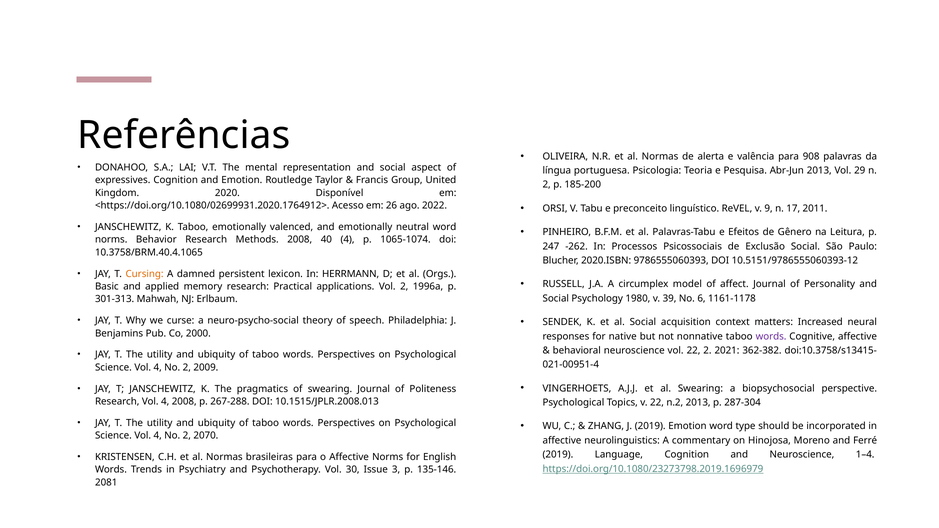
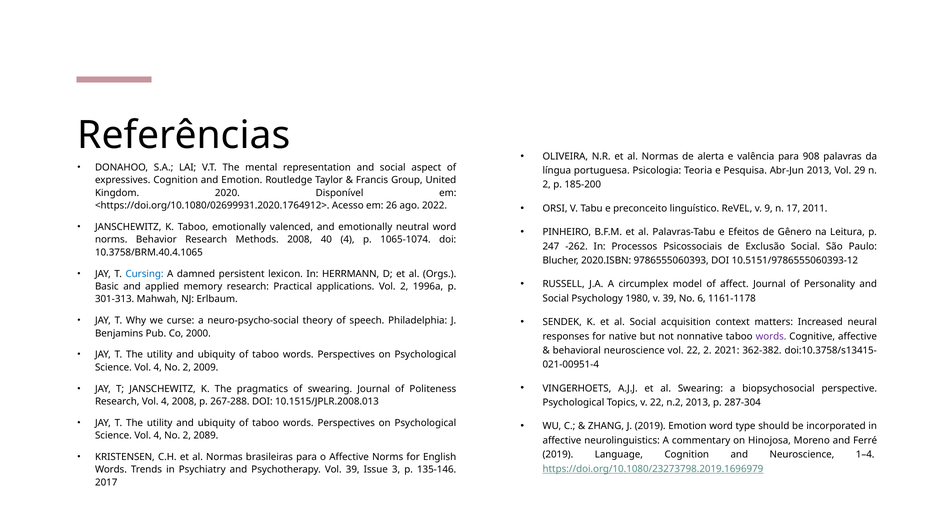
Cursing colour: orange -> blue (145, 274)
2070: 2070 -> 2089 (206, 436)
Vol 30: 30 -> 39 (353, 470)
2081: 2081 -> 2017 (106, 483)
